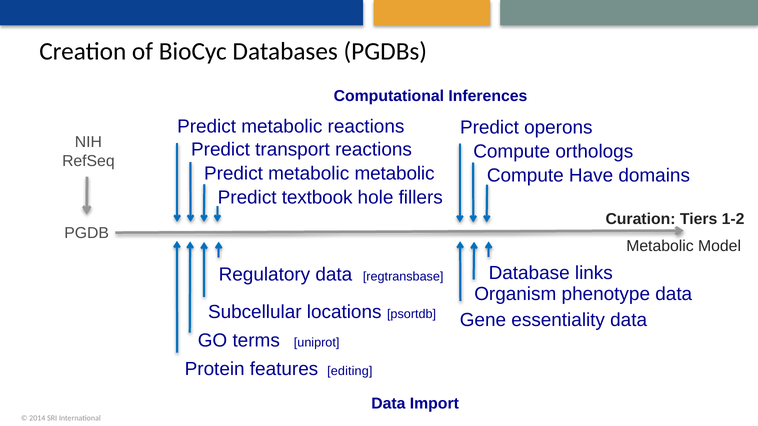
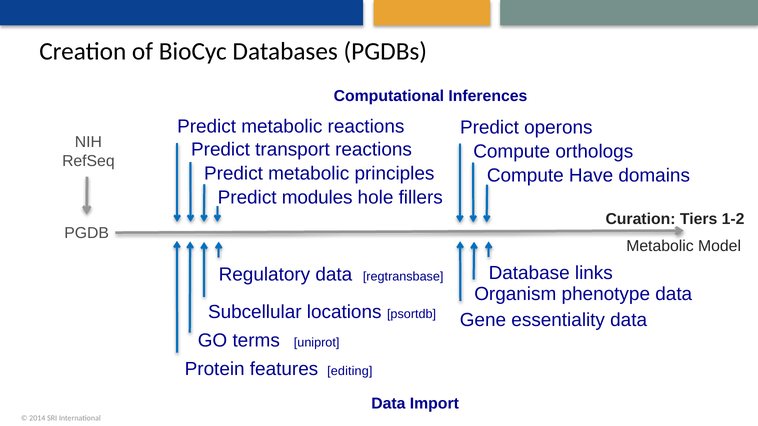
metabolic metabolic: metabolic -> principles (394, 174)
textbook: textbook -> modules (317, 198)
